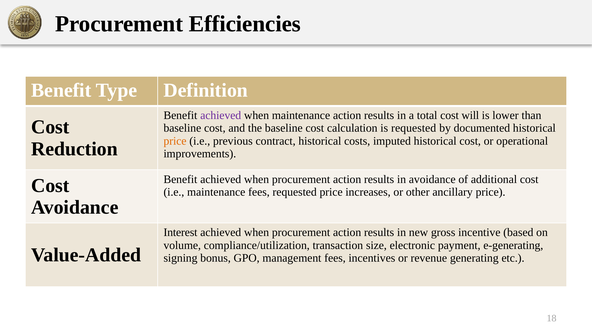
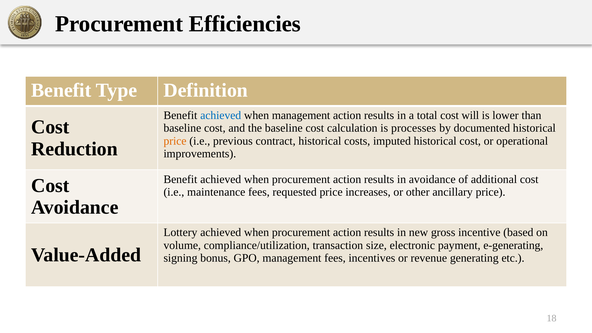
achieved colour: purple -> blue (221, 115)
when maintenance: maintenance -> management (301, 115)
is requested: requested -> processes (414, 128)
Interest: Interest -> Lottery (180, 232)
